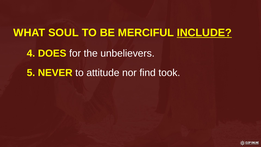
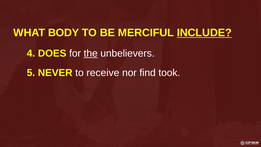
SOUL: SOUL -> BODY (64, 33)
the underline: none -> present (91, 53)
attitude: attitude -> receive (103, 73)
